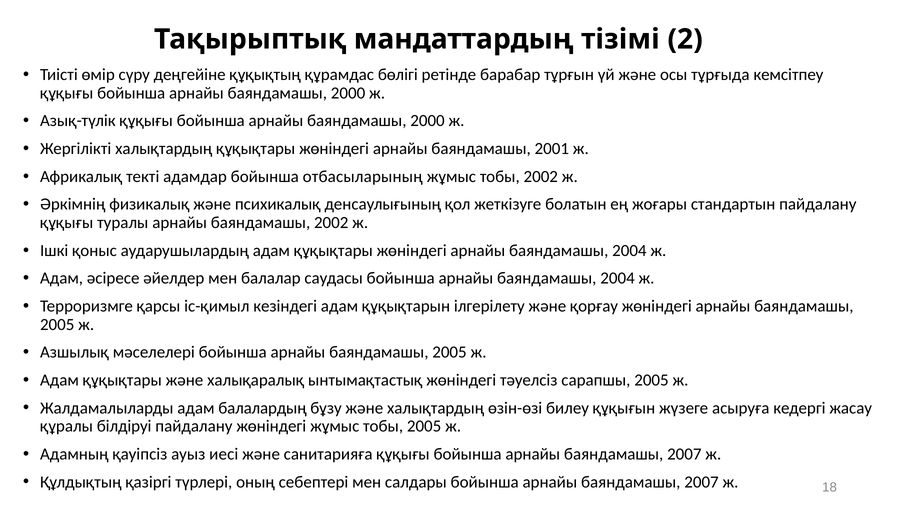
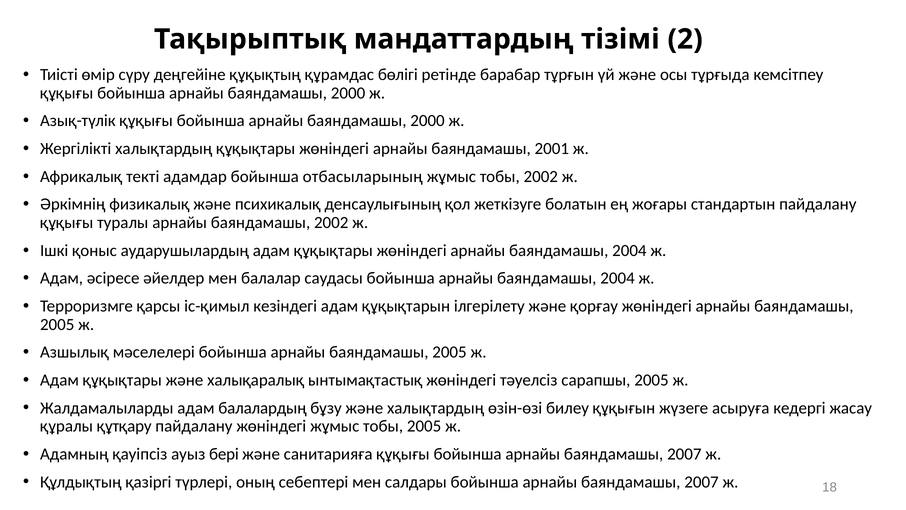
білдіруі: білдіруі -> құтқару (124, 426)
иесі: иесі -> бері (224, 454)
